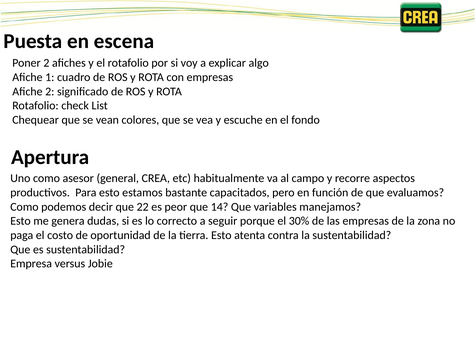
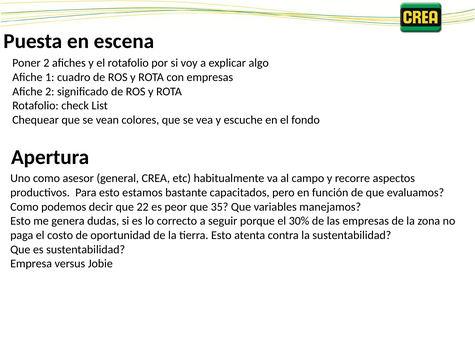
14: 14 -> 35 (220, 207)
